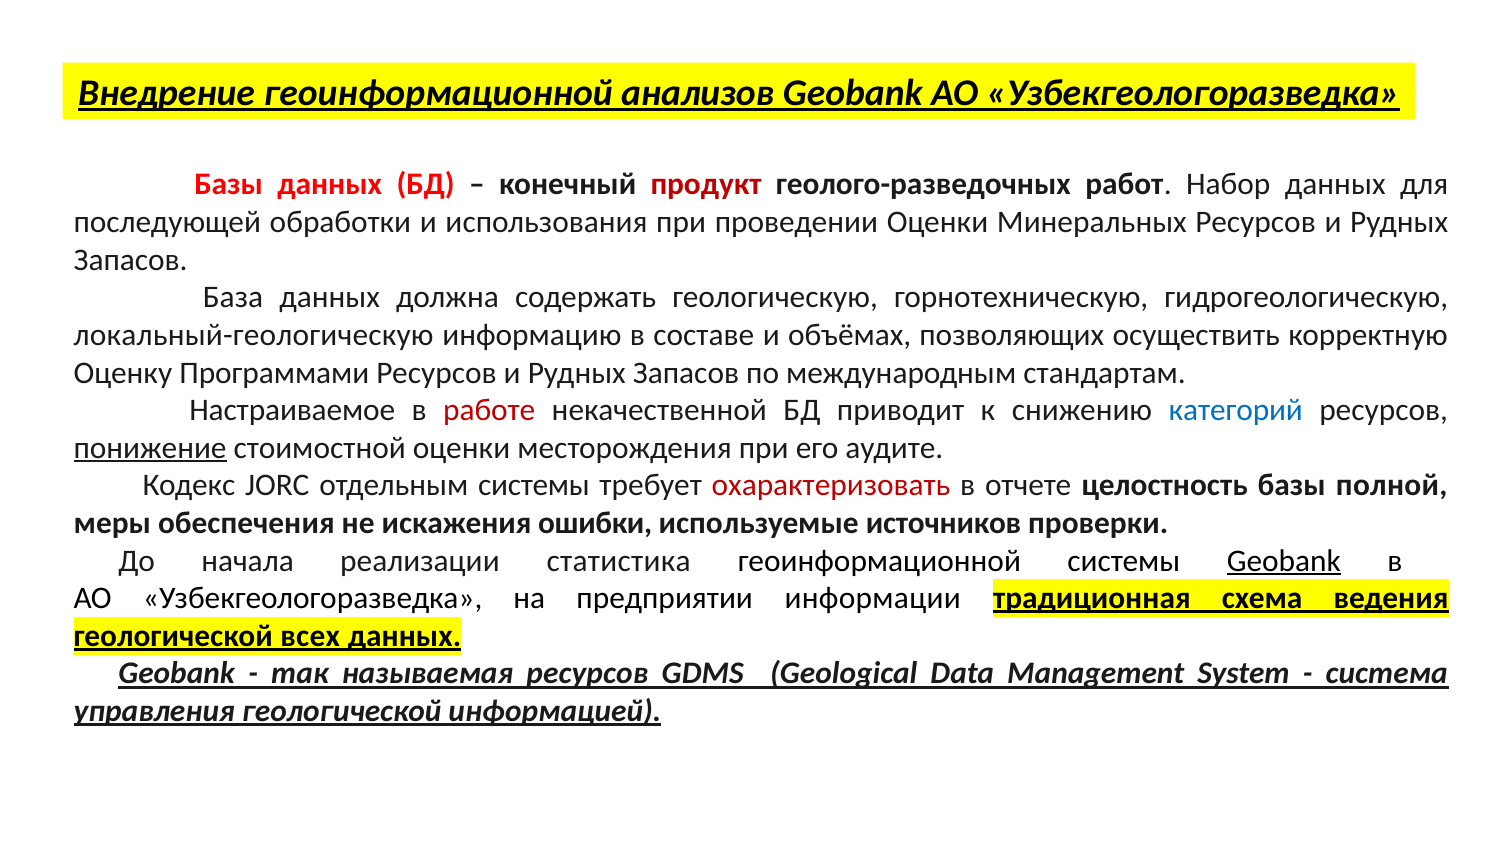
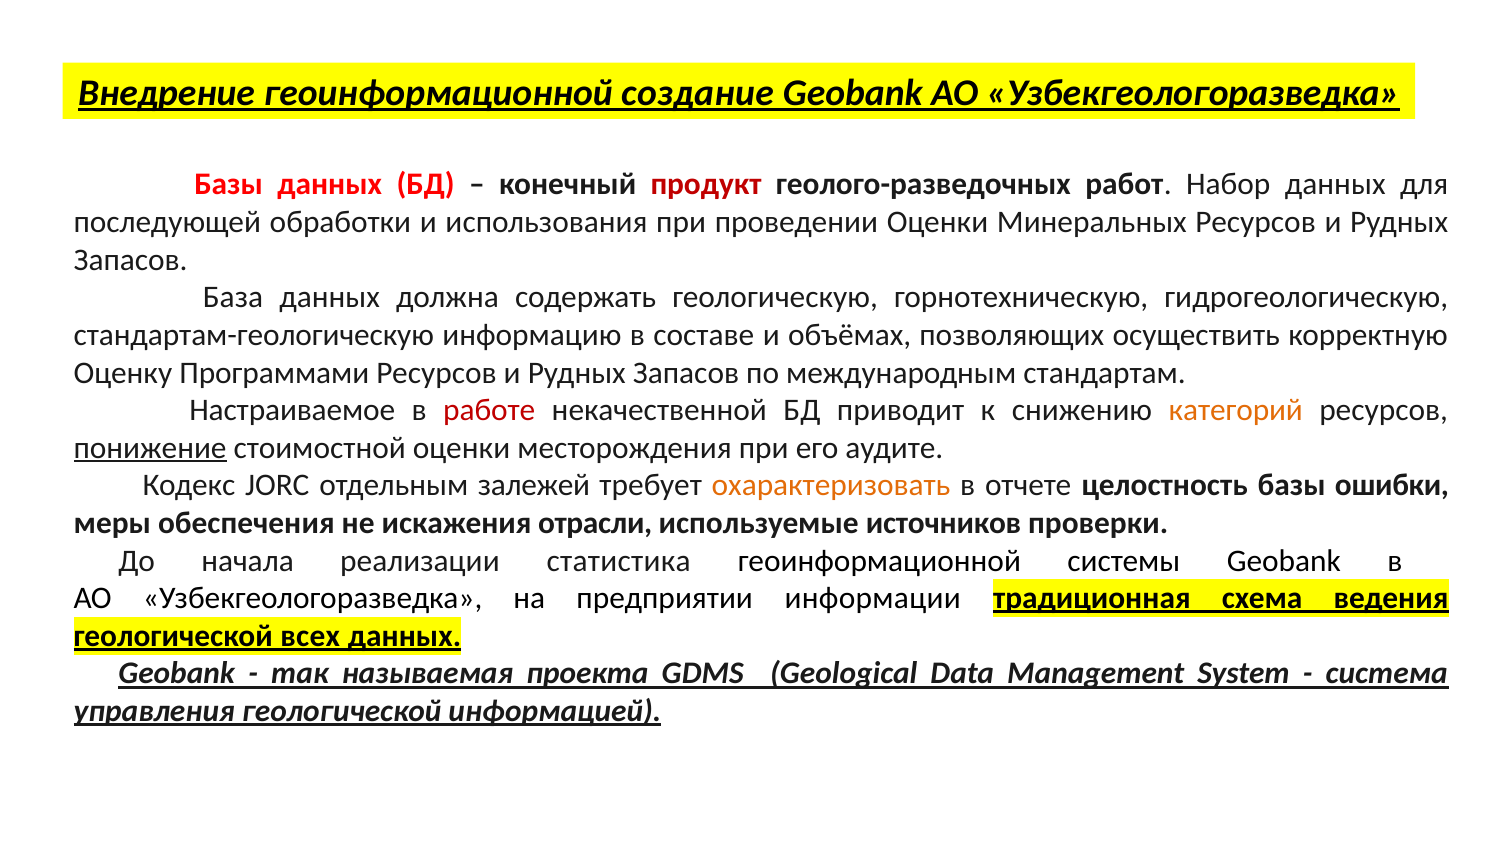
анализов: анализов -> создание (697, 94)
локальный-геологическую: локальный-геологическую -> стандартам-геологическую (254, 335)
категорий colour: blue -> orange (1236, 411)
отдельным системы: системы -> залежей (534, 486)
охарактеризовать colour: red -> orange (831, 486)
полной: полной -> ошибки (1392, 486)
ошибки: ошибки -> отрасли (595, 524)
Geobank underline: present -> none (1284, 561)
называемая ресурсов: ресурсов -> проекта (587, 674)
